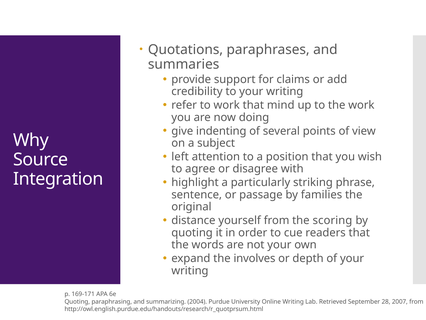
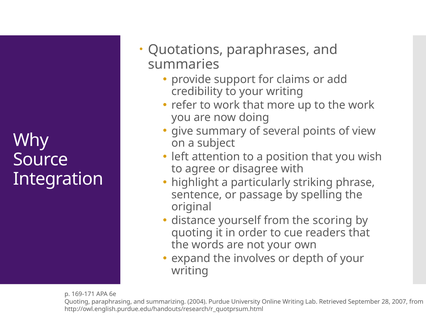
mind: mind -> more (281, 105)
indenting: indenting -> summary (221, 131)
families: families -> spelling (322, 194)
